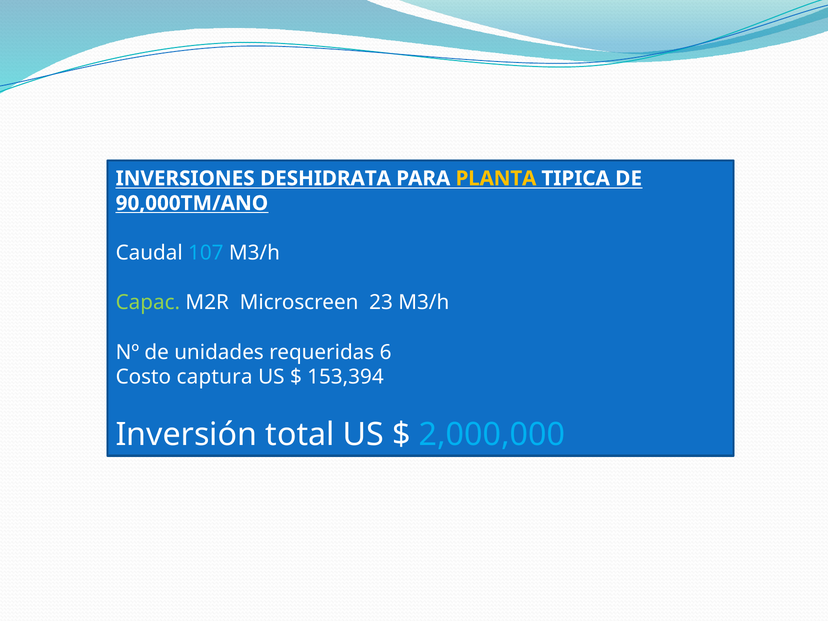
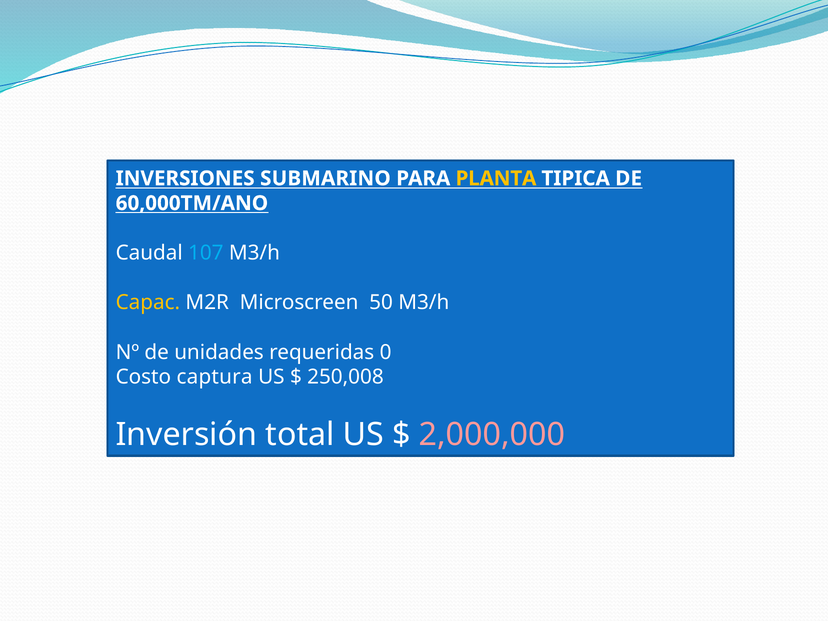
DESHIDRATA: DESHIDRATA -> SUBMARINO (325, 178)
90,000TM/ANO: 90,000TM/ANO -> 60,000TM/ANO (192, 203)
Capac colour: light green -> yellow (148, 303)
23: 23 -> 50 (381, 303)
6: 6 -> 0 (386, 352)
153,394: 153,394 -> 250,008 (345, 377)
2,000,000 colour: light blue -> pink (492, 435)
